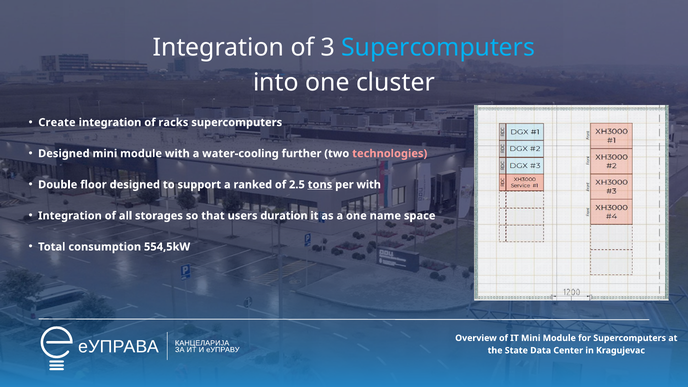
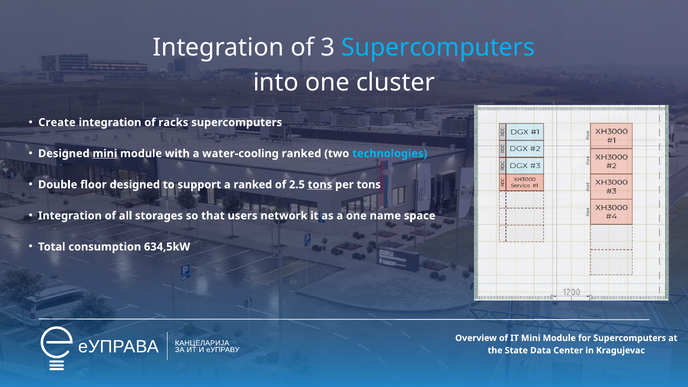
mini underline: none -> present (105, 154)
water-cooling further: further -> ranked (301, 154)
technologies colour: pink -> light blue (390, 154)
per with: with -> tons (369, 185)
duration: duration -> network (284, 216)
554,5kW: 554,5kW -> 634,5kW (167, 247)
